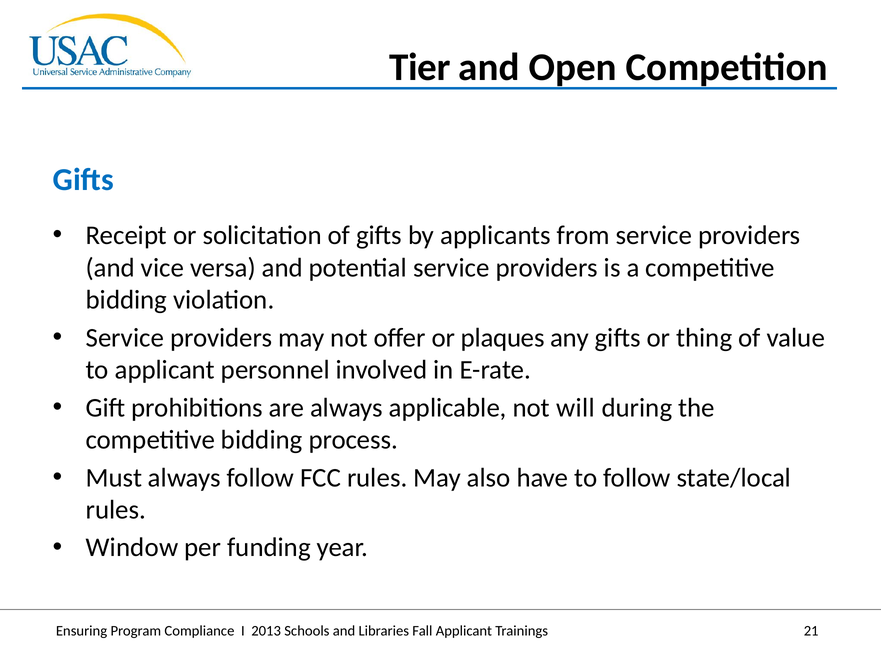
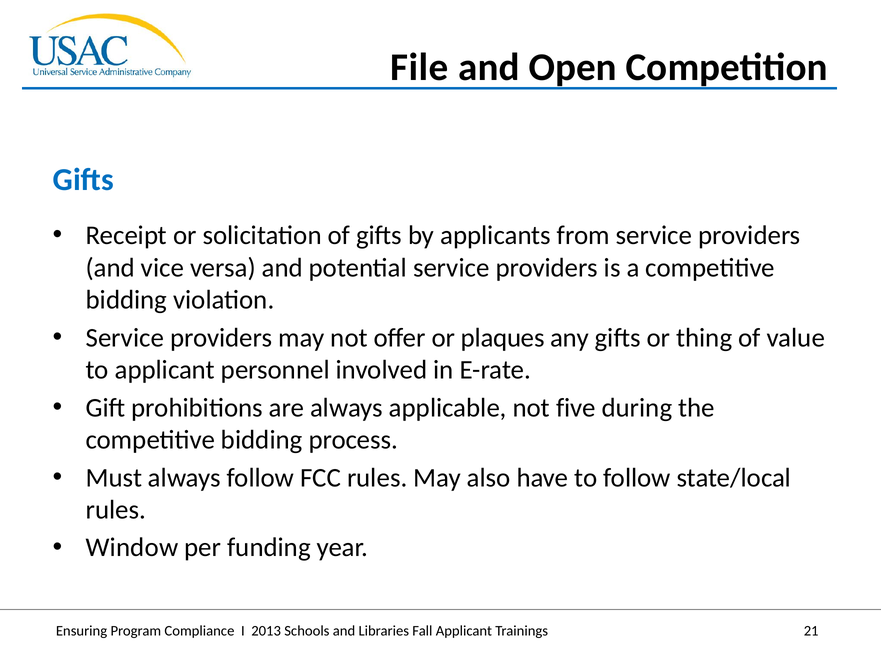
Tier: Tier -> File (419, 67)
will: will -> five (576, 407)
